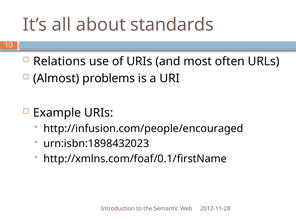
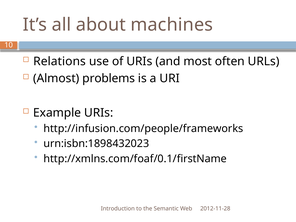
standards: standards -> machines (172, 25)
http://infusion.com/people/encouraged: http://infusion.com/people/encouraged -> http://infusion.com/people/frameworks (143, 129)
